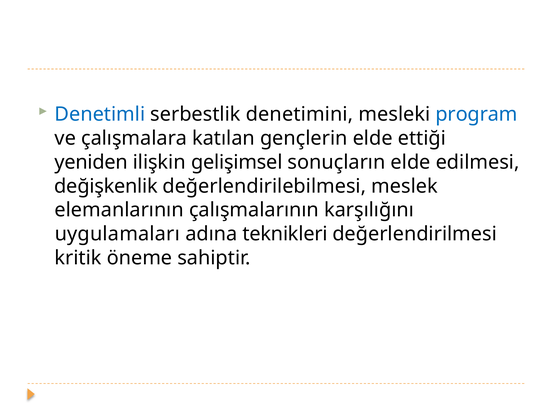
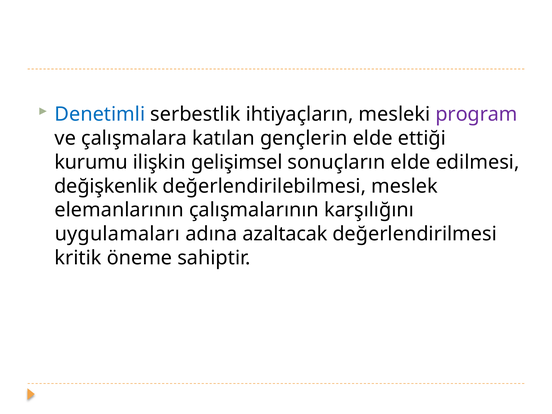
denetimini: denetimini -> ihtiyaçların (300, 114)
program colour: blue -> purple (477, 114)
yeniden: yeniden -> kurumu (91, 162)
teknikleri: teknikleri -> azaltacak (285, 234)
